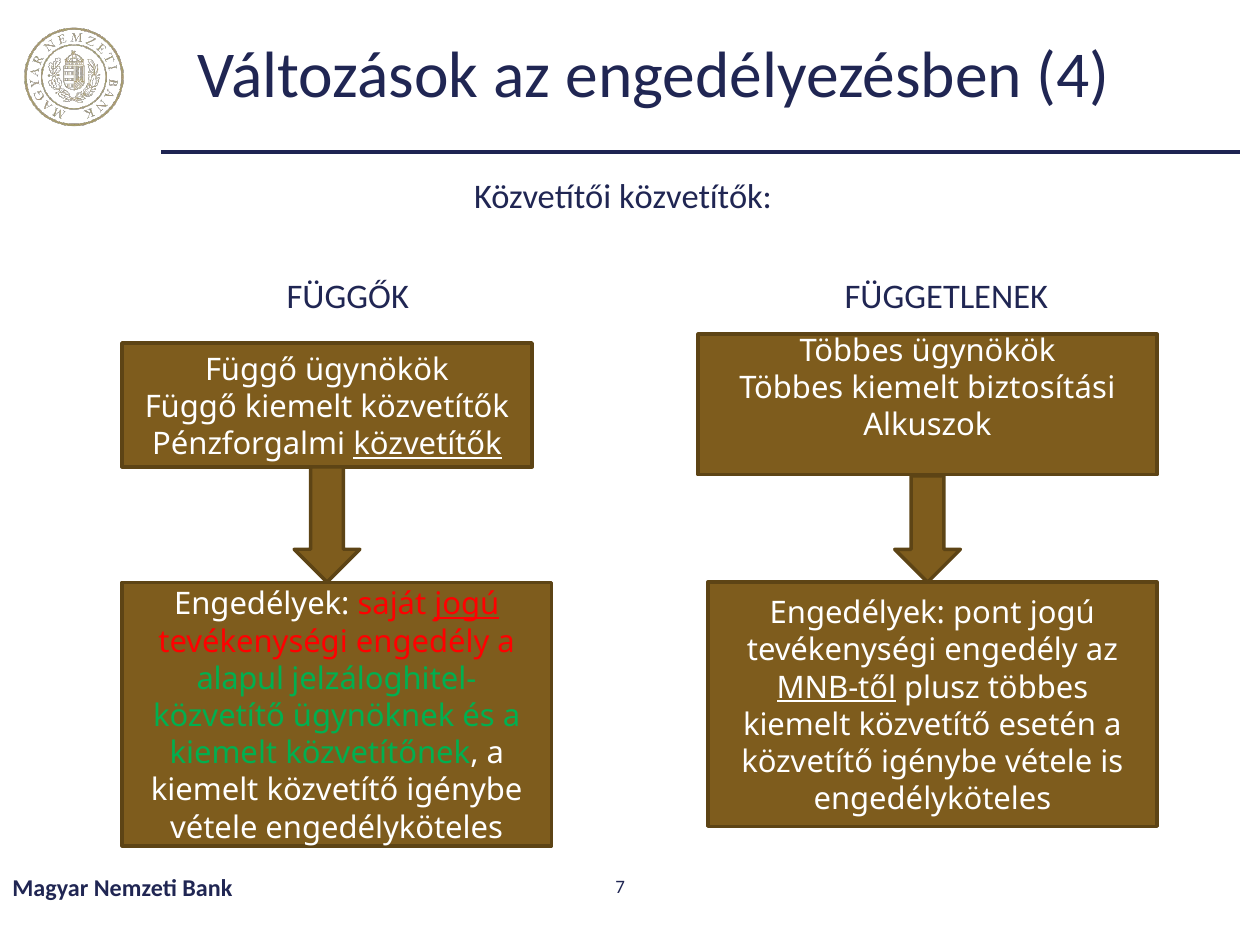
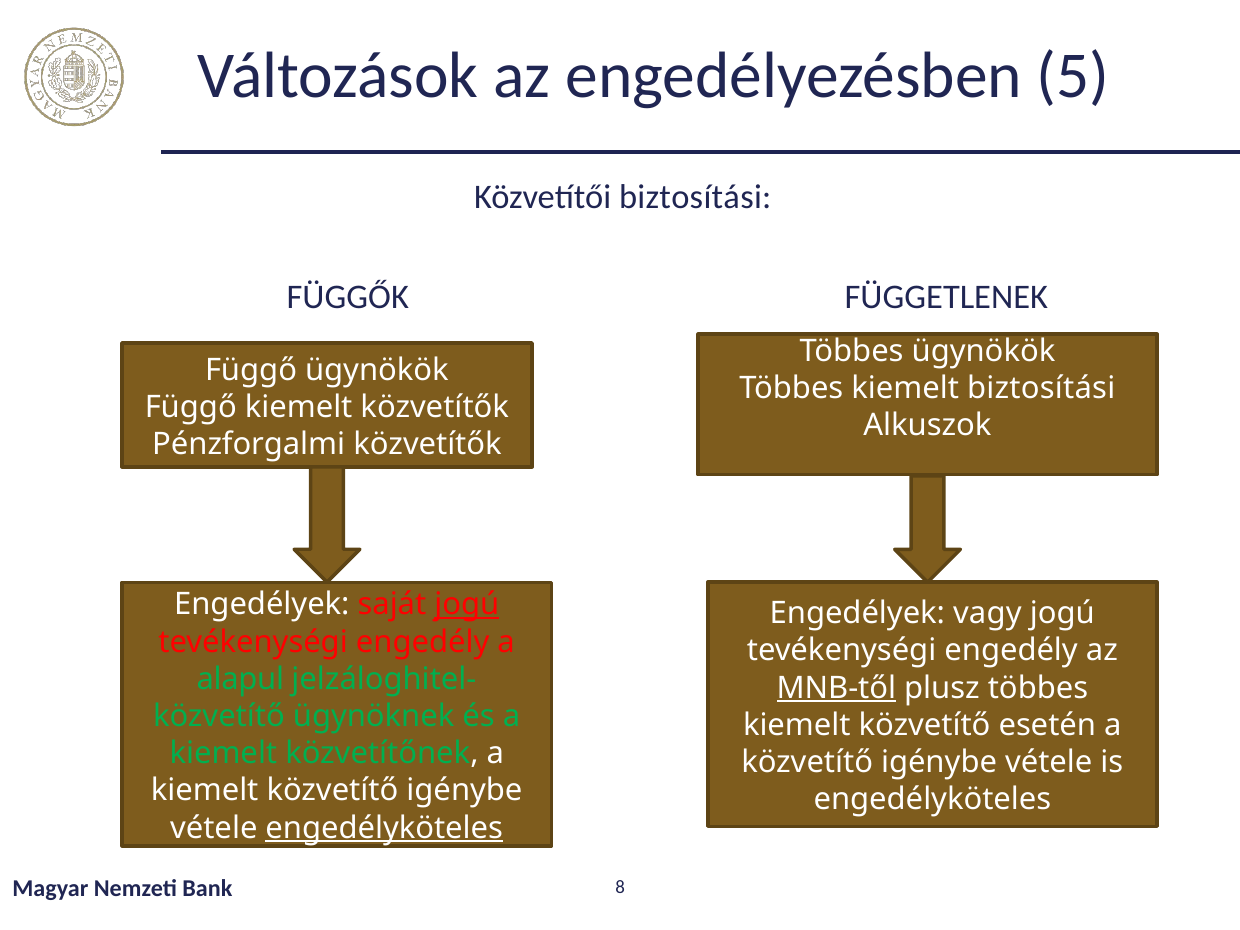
4: 4 -> 5 (1073, 75)
Közvetítői közvetítők: közvetítők -> biztosítási (695, 197)
közvetítők underline: present -> none (427, 444)
pont: pont -> vagy (987, 613)
engedélyköteles underline: none -> present (384, 828)
7: 7 -> 8 (620, 888)
